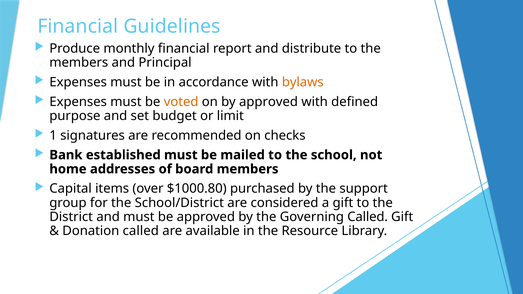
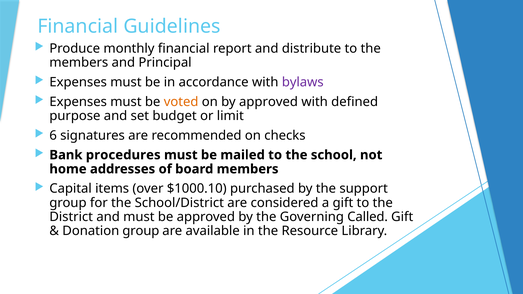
bylaws colour: orange -> purple (303, 82)
1: 1 -> 6 (53, 135)
established: established -> procedures (123, 155)
$1000.80: $1000.80 -> $1000.10 (197, 189)
Donation called: called -> group (141, 231)
